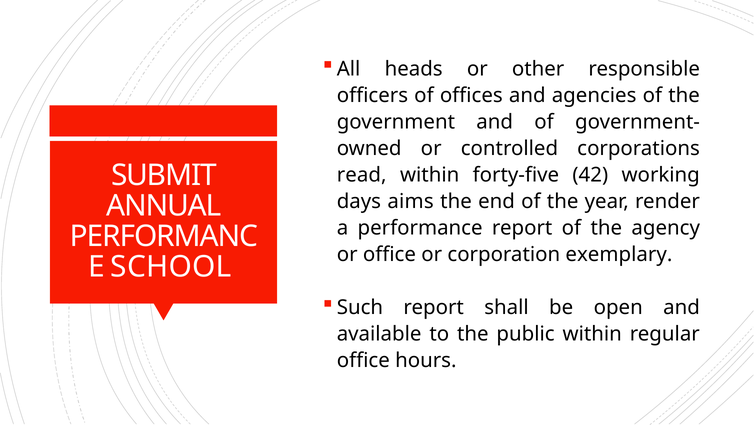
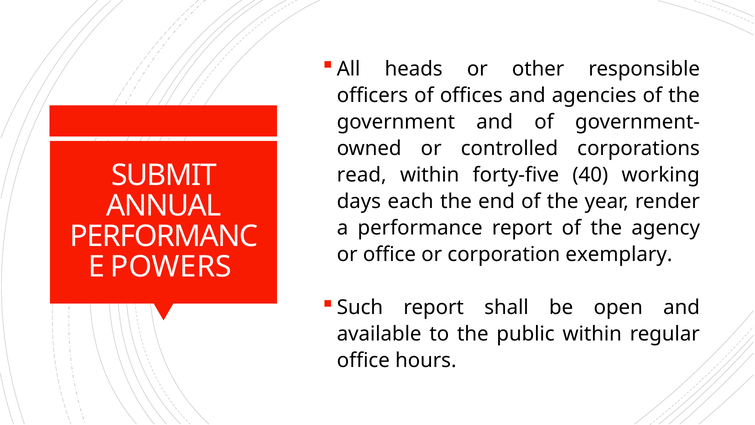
42: 42 -> 40 (590, 175)
aims: aims -> each (411, 201)
SCHOOL: SCHOOL -> POWERS (171, 267)
